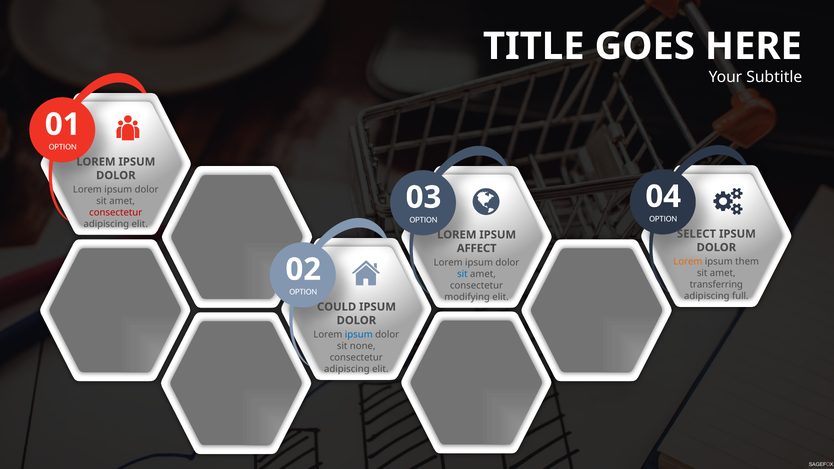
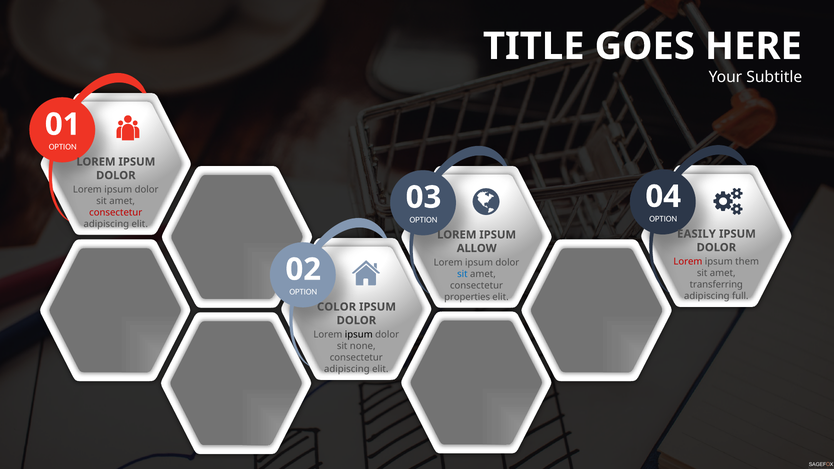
SELECT: SELECT -> EASILY (696, 234)
AFFECT: AFFECT -> ALLOW (477, 248)
Lorem colour: orange -> red (688, 262)
modifying: modifying -> properties (467, 297)
COULD: COULD -> COLOR (337, 307)
ipsum colour: blue -> black (359, 335)
